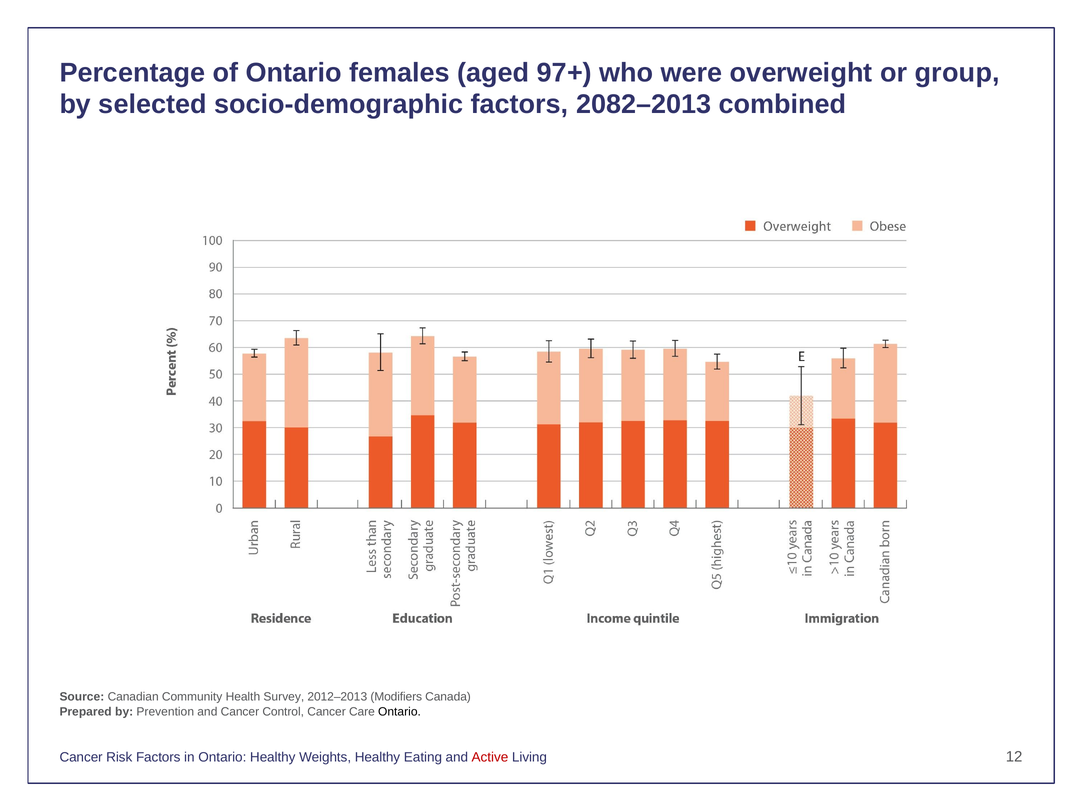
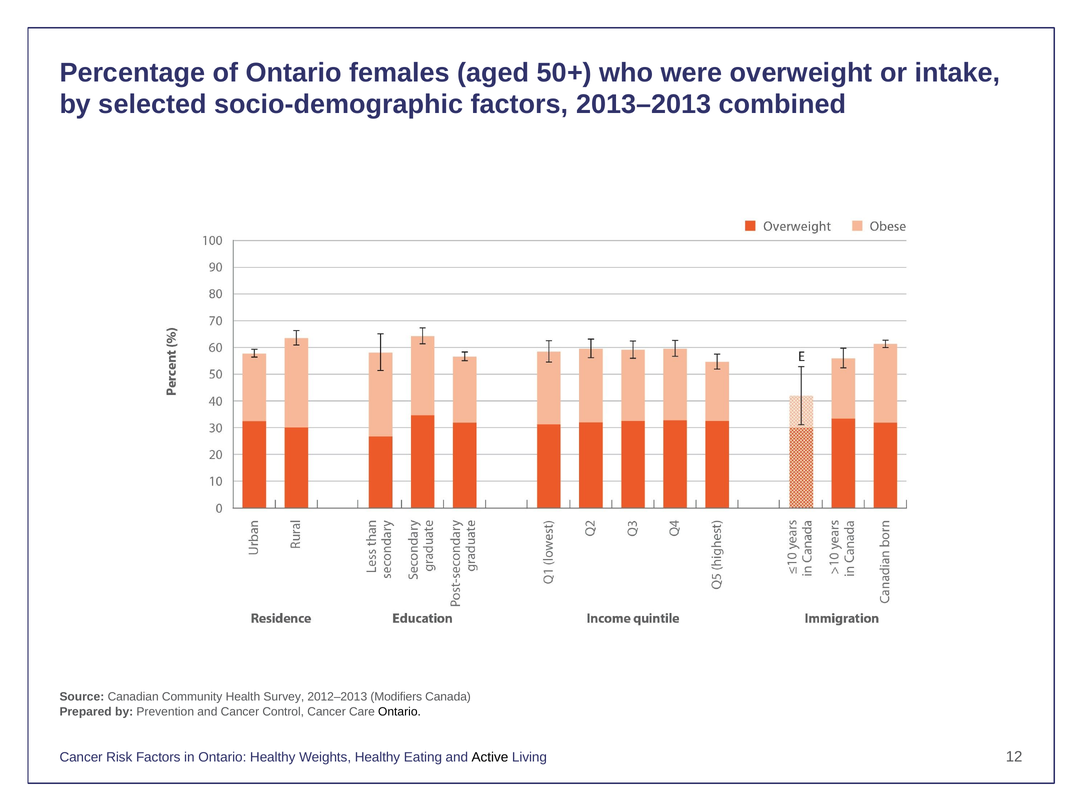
97+: 97+ -> 50+ (564, 73)
group: group -> intake (957, 73)
2082–2013: 2082–2013 -> 2013–2013 (644, 105)
Active colour: red -> black (490, 758)
